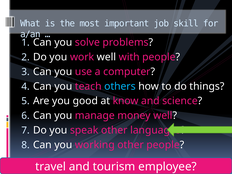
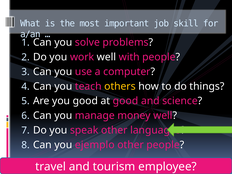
others colour: light blue -> yellow (120, 86)
at know: know -> good (126, 101)
working: working -> ejemplo (95, 145)
